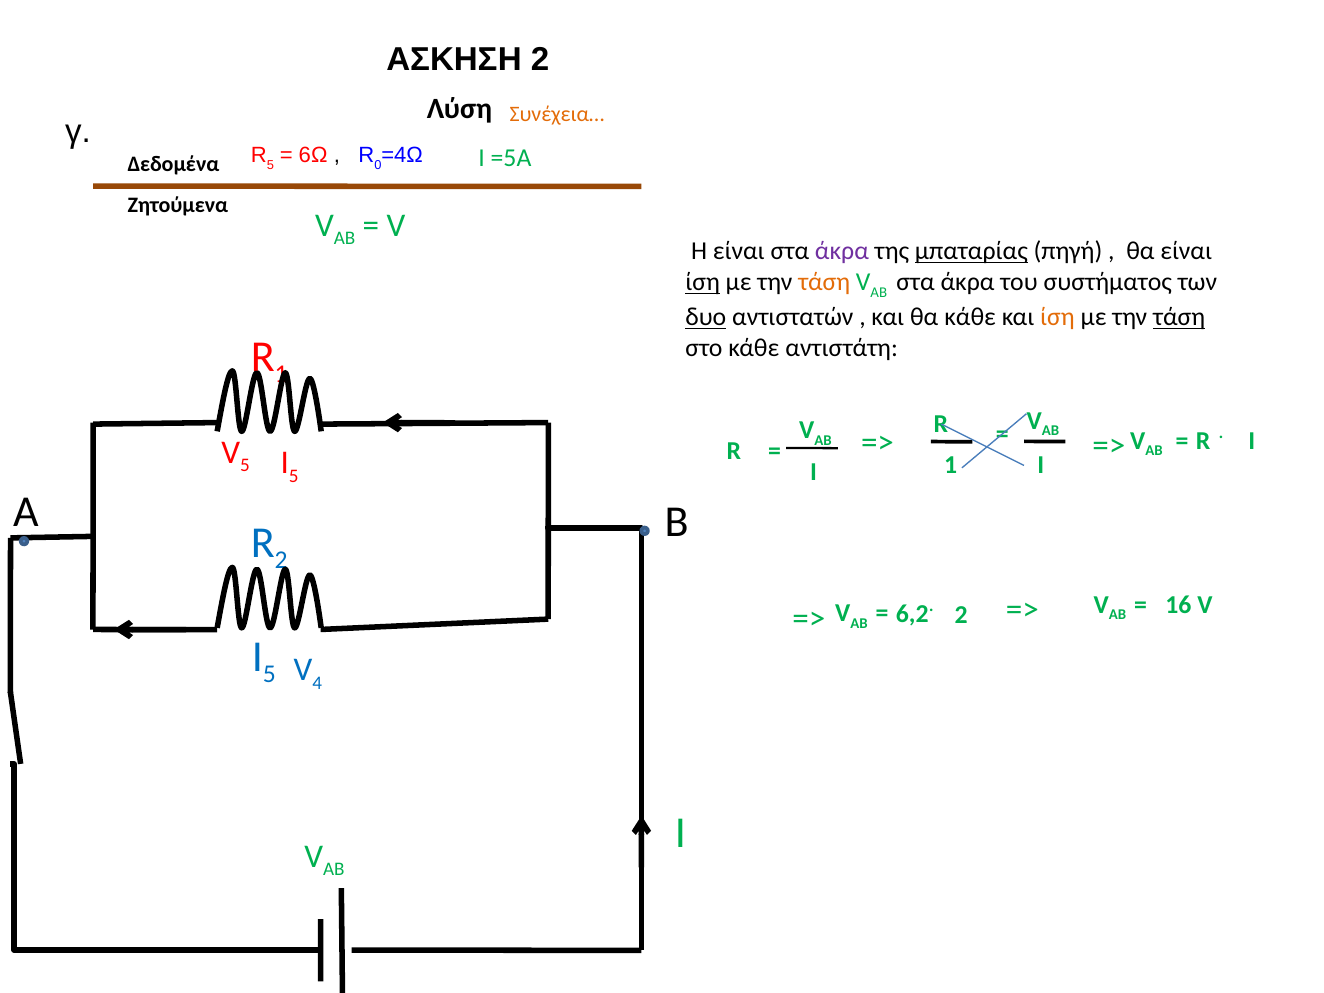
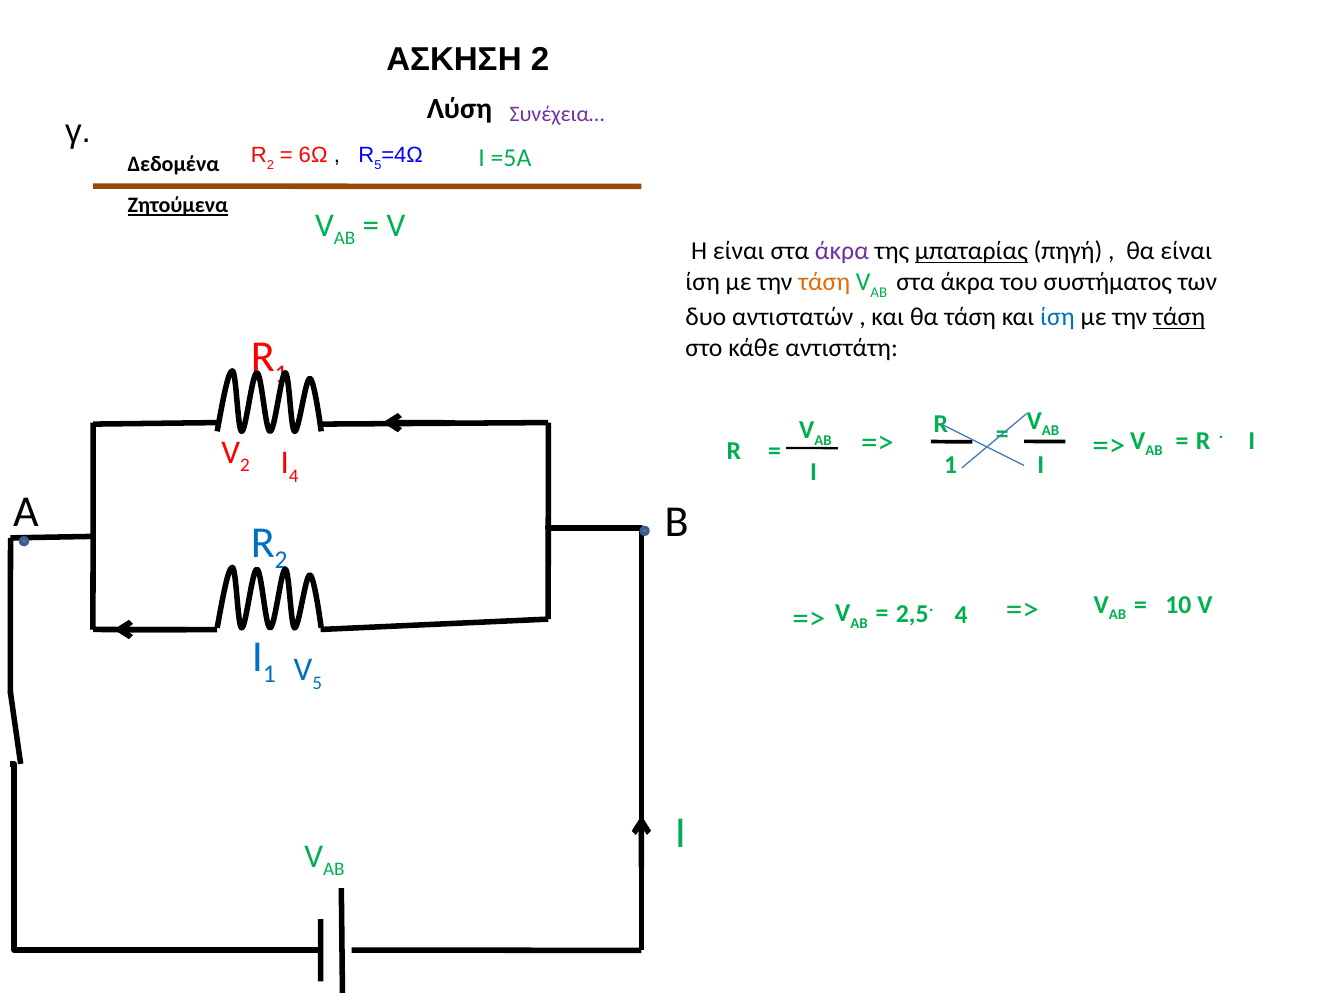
Συνέχεια… colour: orange -> purple (557, 114)
5: 5 -> 2 (270, 165)
R 0: 0 -> 5 (378, 165)
Ζητούμενα underline: none -> present (178, 206)
ίση underline: present -> none (703, 282)
δυο underline: present -> none (706, 317)
θα κάθε: κάθε -> τάση (970, 317)
ίση colour: orange -> blue (1057, 317)
V 5: 5 -> 2 (245, 466)
5: 5 -> 4 (294, 476)
16: 16 -> 10 (1178, 605)
6,2: 6,2 -> 2,5 (912, 614)
2: 2 -> 4 (961, 615)
5: 5 -> 1 (269, 674)
V 4: 4 -> 5 (317, 683)
